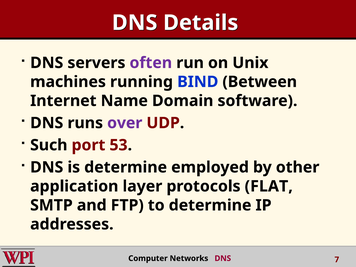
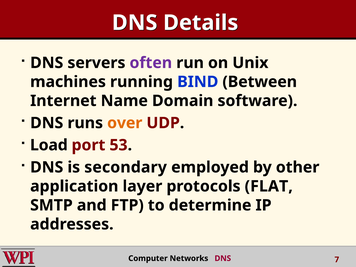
over colour: purple -> orange (125, 123)
Such: Such -> Load (49, 145)
is determine: determine -> secondary (126, 167)
